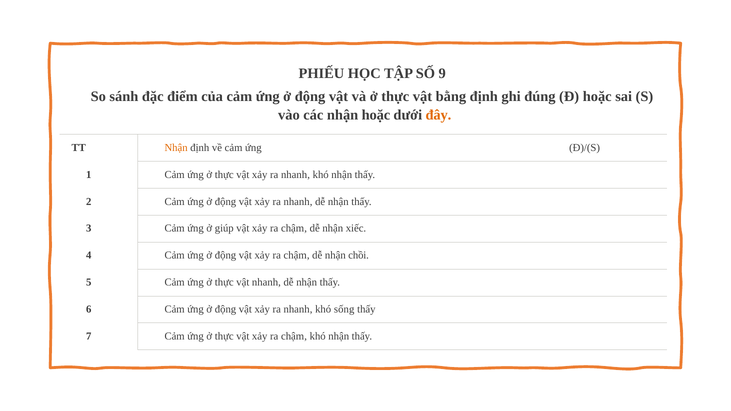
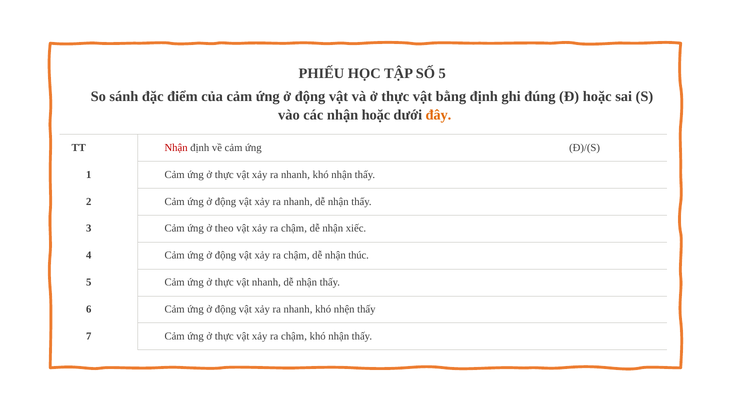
SỐ 9: 9 -> 5 (442, 74)
Nhận colour: orange -> red (176, 148)
giúp: giúp -> theo (224, 229)
chồi: chồi -> thúc (359, 256)
sống: sống -> nhện (344, 310)
